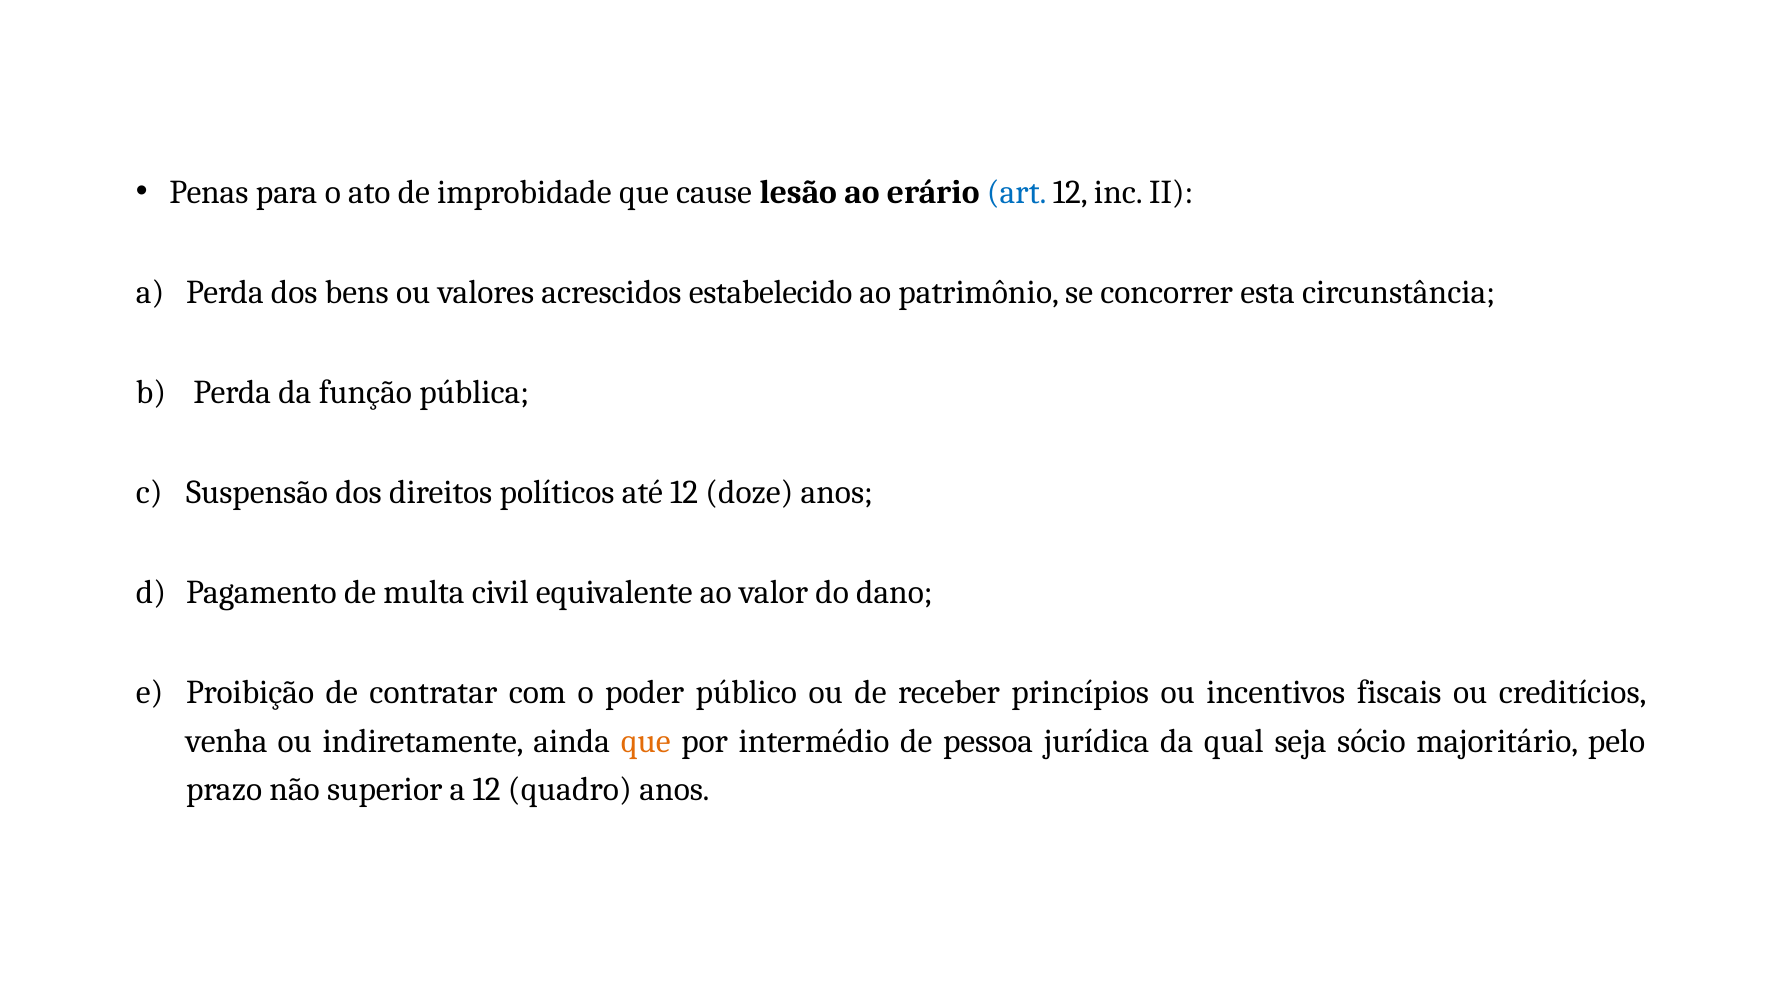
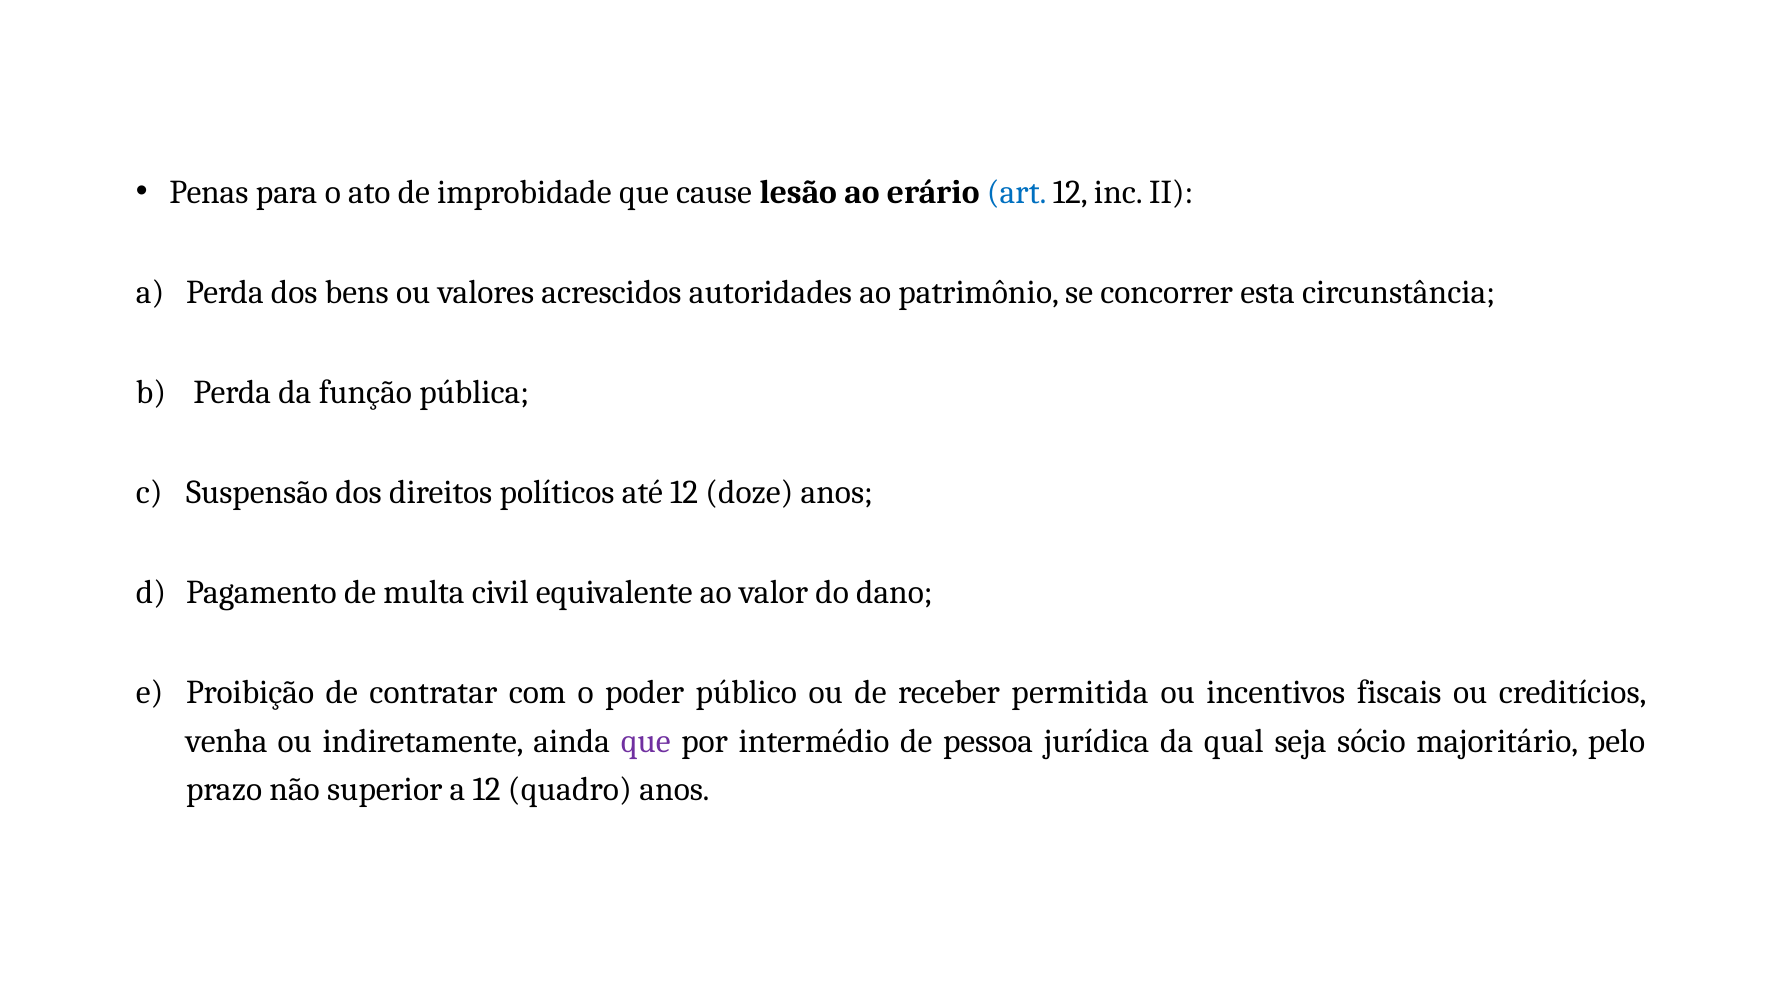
estabelecido: estabelecido -> autoridades (770, 292)
princípios: princípios -> permitida (1080, 693)
que colour: orange -> purple (646, 741)
